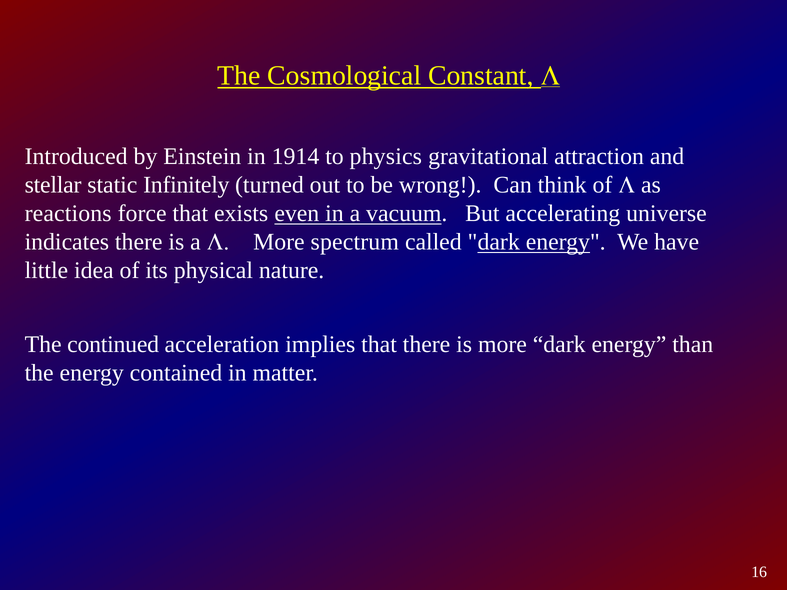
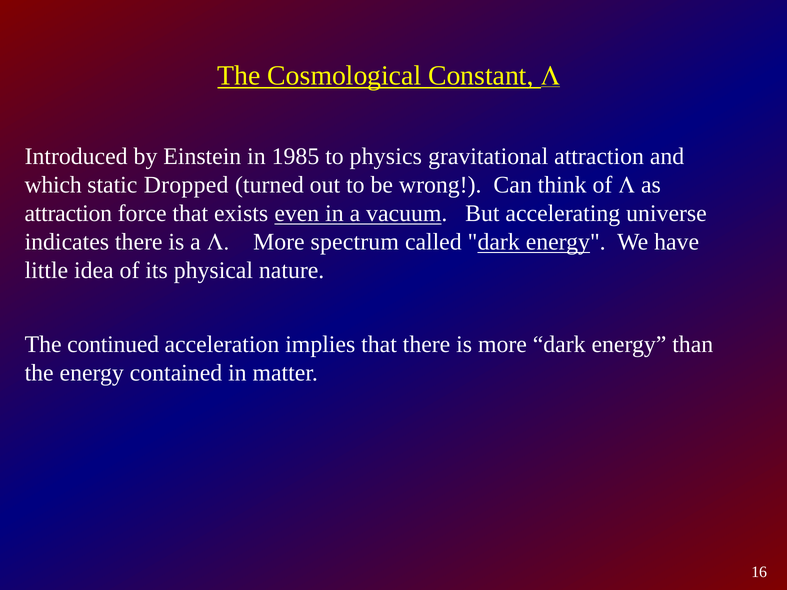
1914: 1914 -> 1985 (295, 156)
stellar: stellar -> which (53, 185)
Infinitely: Infinitely -> Dropped (186, 185)
reactions: reactions -> attraction (68, 213)
